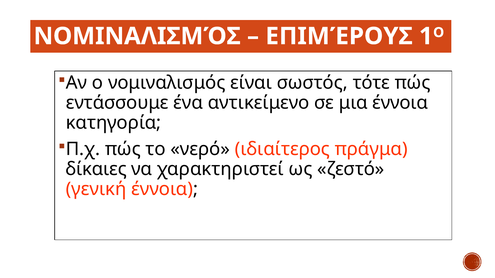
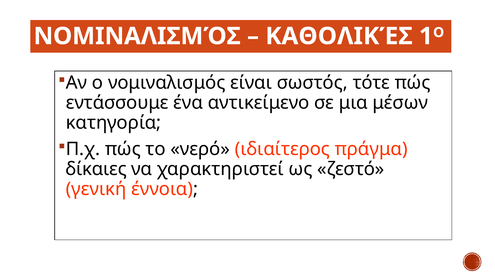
ΕΠΙΜΈΡΟΥΣ: ΕΠΙΜΈΡΟΥΣ -> ΚΑΘΟΛΙΚΈΣ (339, 36)
μια έννοια: έννοια -> μέσων (400, 103)
